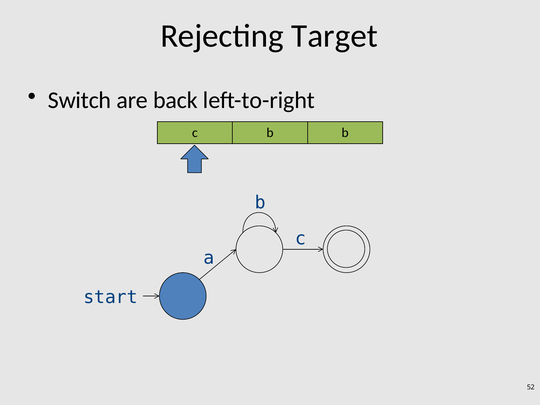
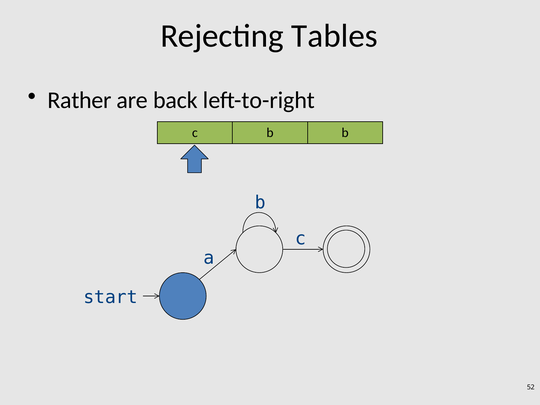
Target: Target -> Tables (335, 36)
Switch: Switch -> Rather (80, 100)
